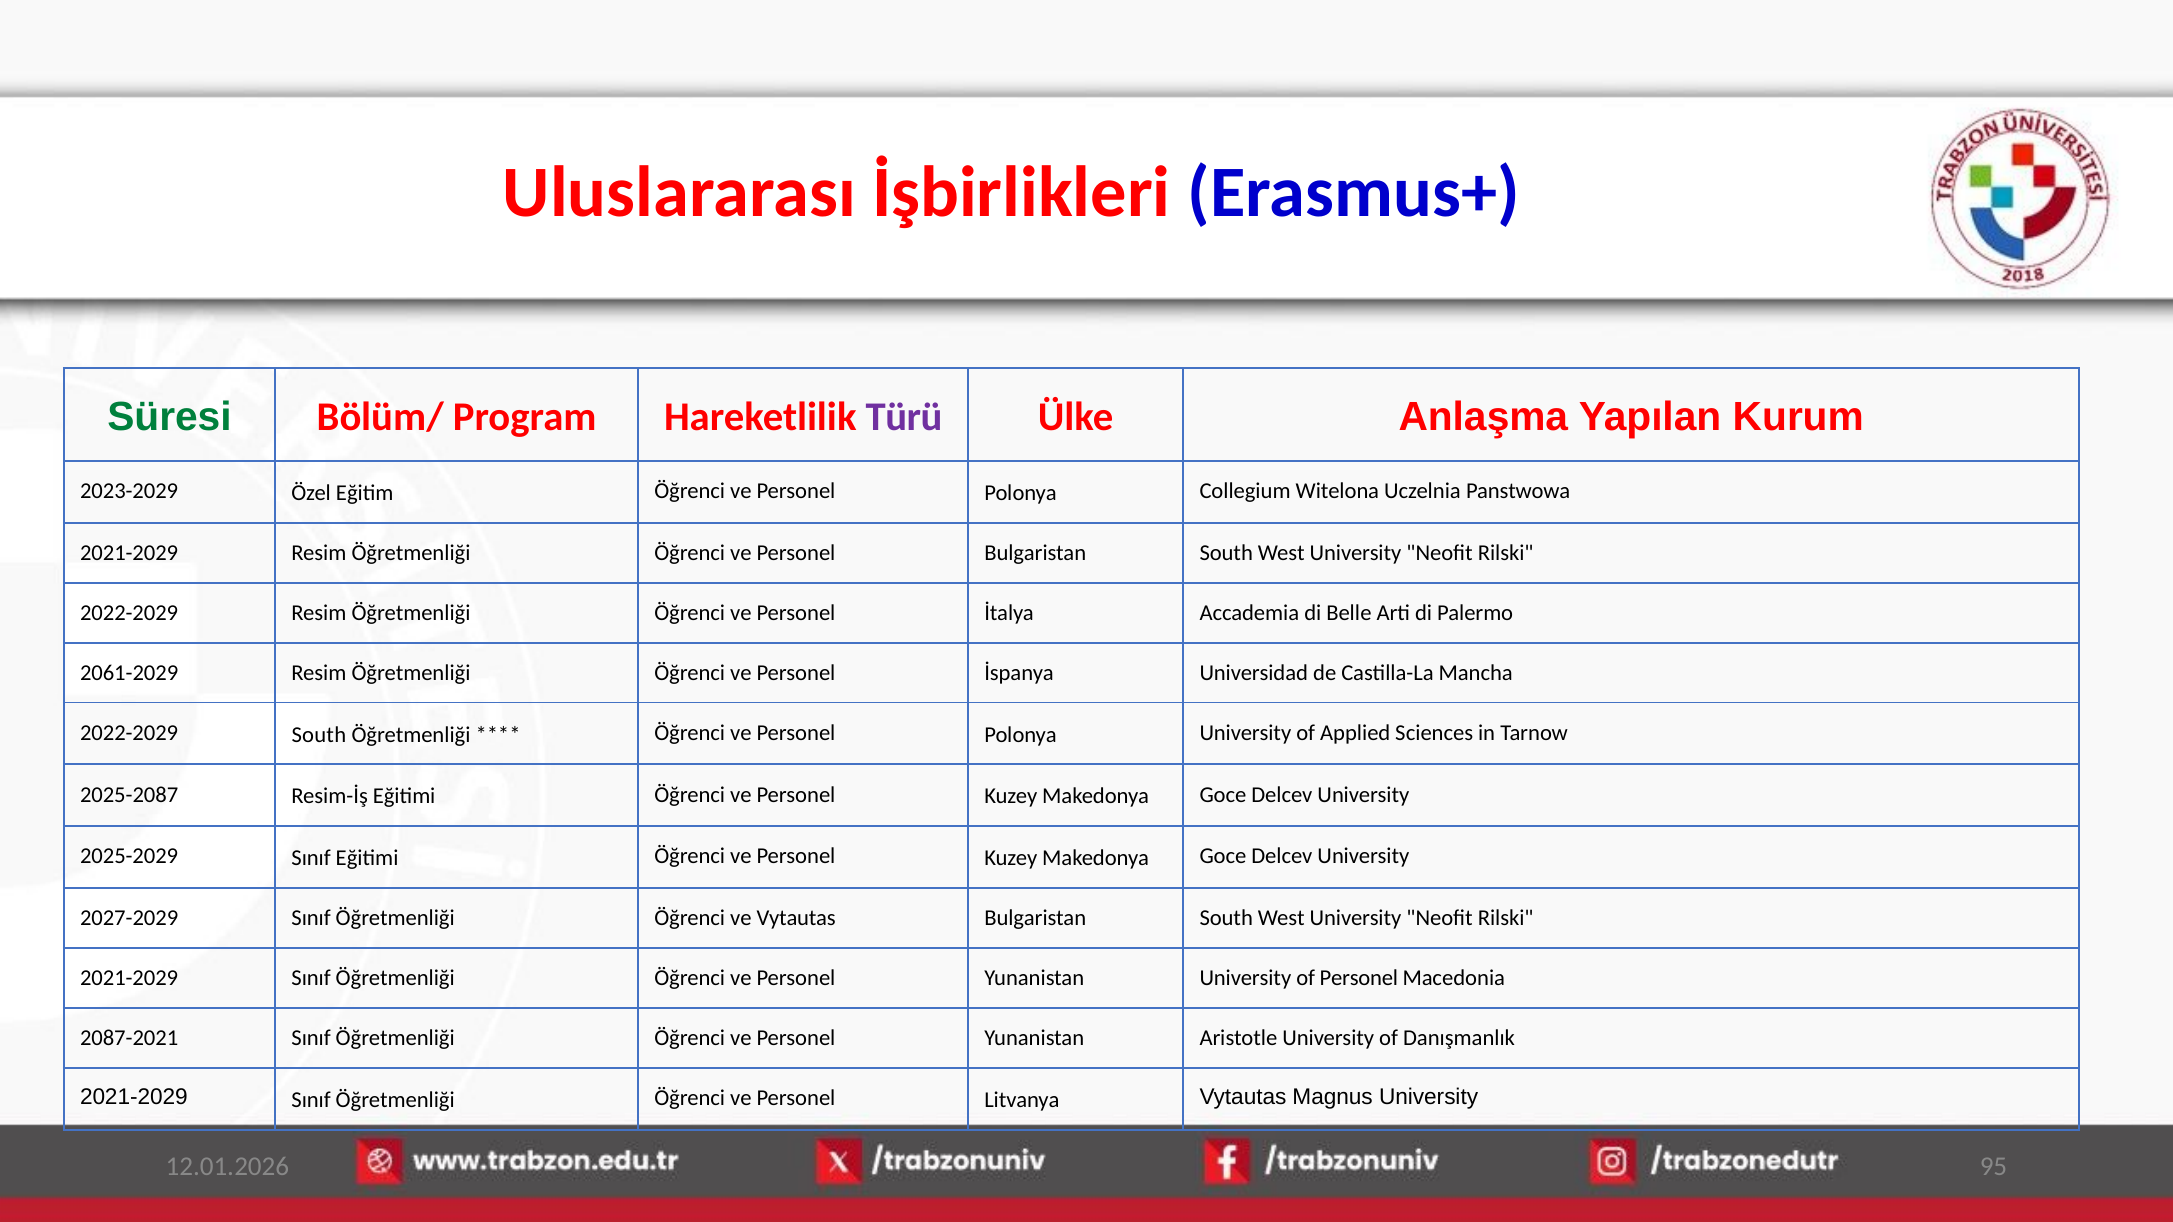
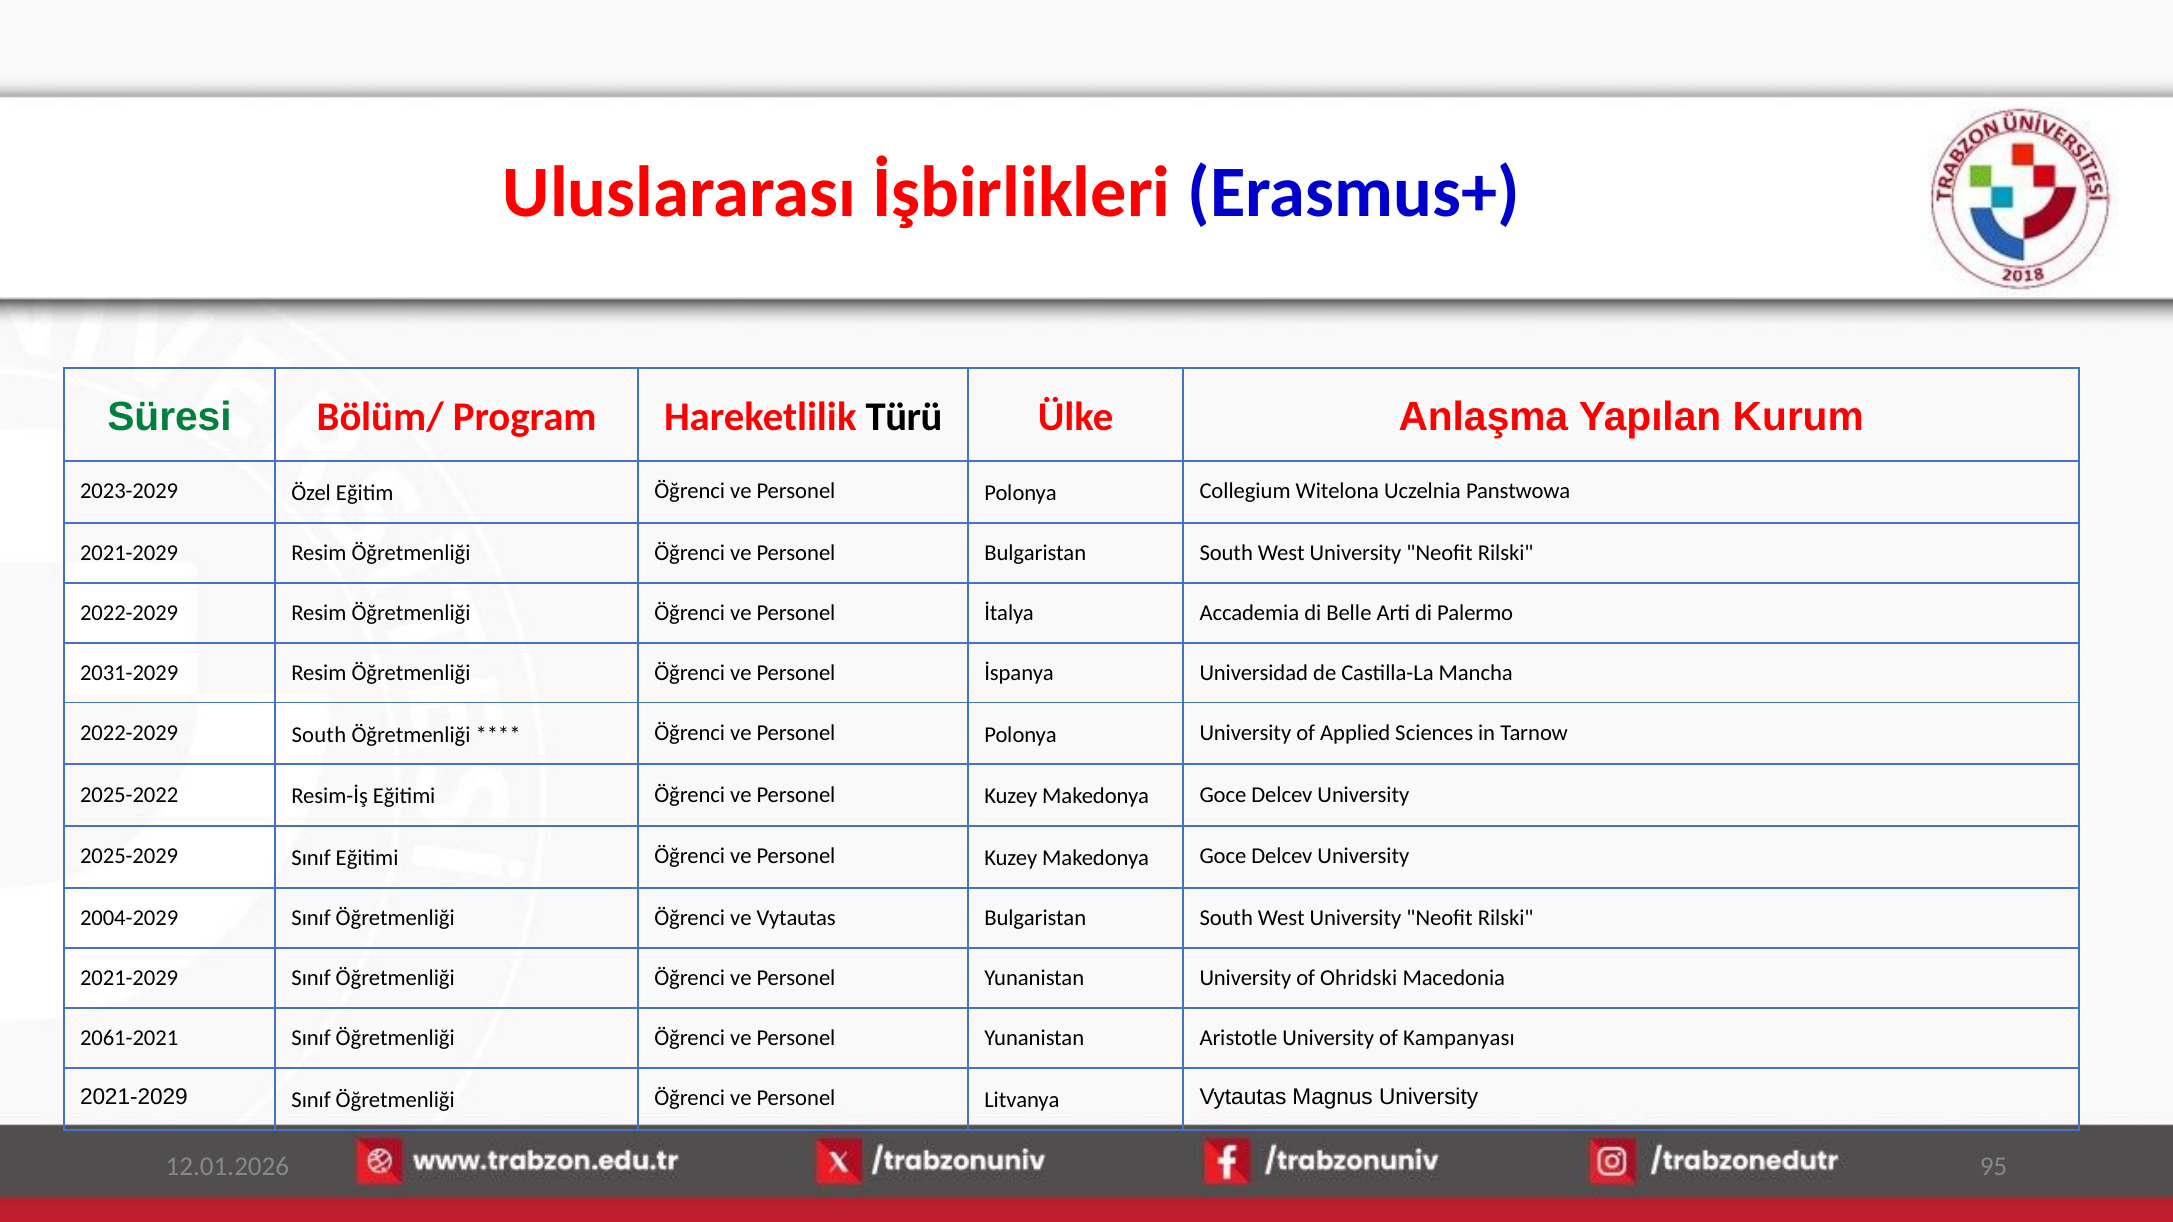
Türü colour: purple -> black (904, 417)
2061-2029: 2061-2029 -> 2031-2029 (129, 673)
2025-2087: 2025-2087 -> 2025-2022 (129, 795)
2027-2029: 2027-2029 -> 2004-2029 (129, 918)
of Personel: Personel -> Ohridski (1359, 978)
2087-2021: 2087-2021 -> 2061-2021 (129, 1038)
Danışmanlık: Danışmanlık -> Kampanyası (1459, 1038)
